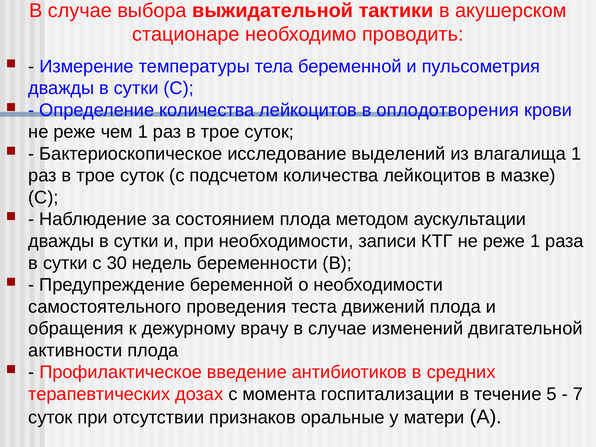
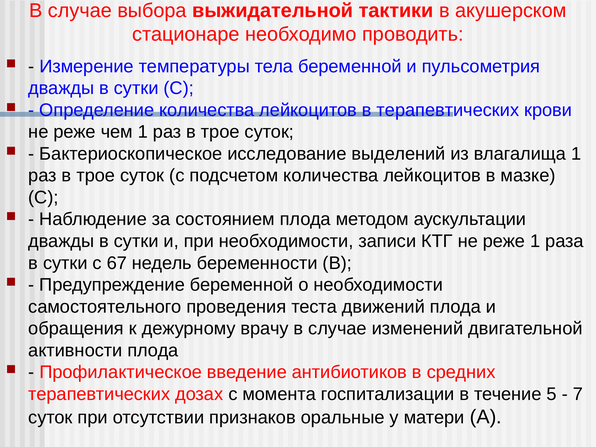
в оплодотворения: оплодотворения -> терапевтических (448, 110)
30: 30 -> 67 (117, 263)
